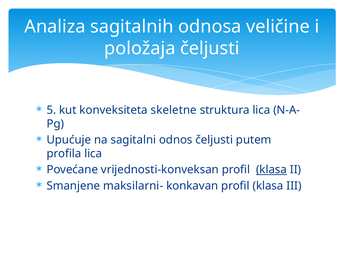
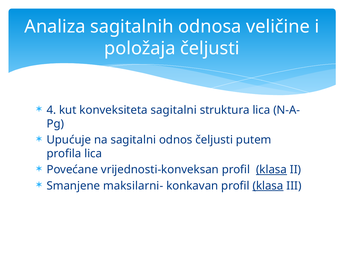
5: 5 -> 4 (51, 110)
konveksiteta skeletne: skeletne -> sagitalni (174, 110)
klasa underline: none -> present (268, 186)
